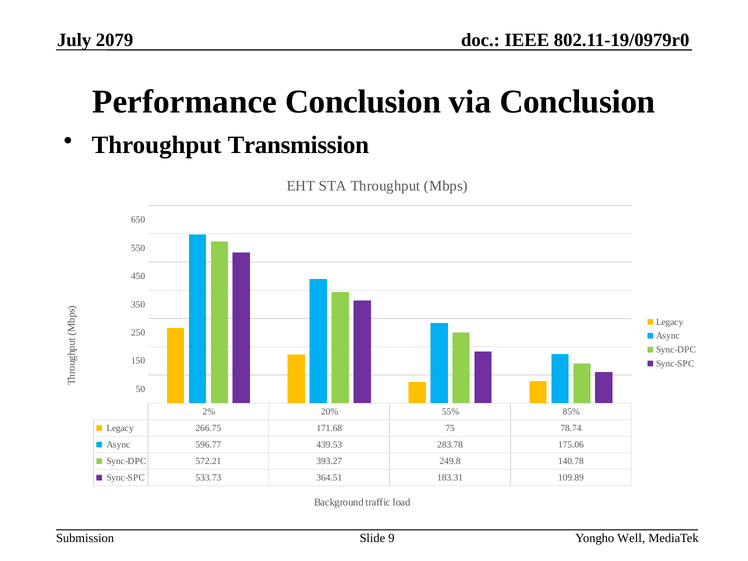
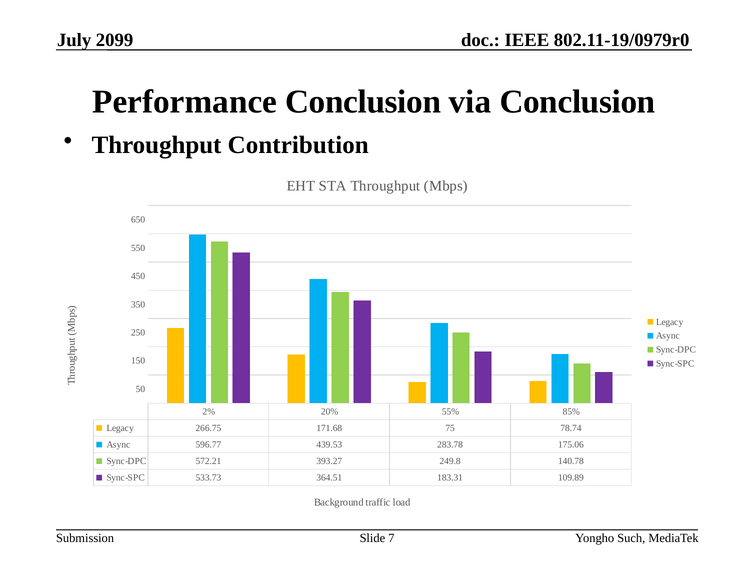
2079: 2079 -> 2099 (115, 40)
Transmission: Transmission -> Contribution (298, 145)
Well: Well -> Such (631, 538)
9: 9 -> 7 (391, 538)
